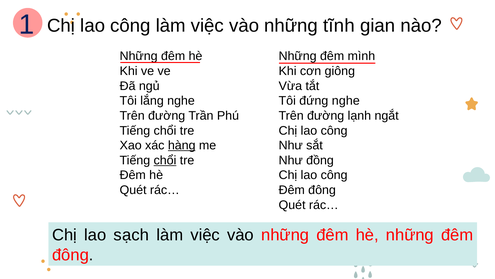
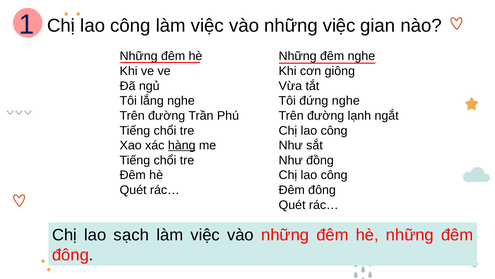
những tĩnh: tĩnh -> việc (339, 26)
đêm mình: mình -> nghe (361, 56)
chổi underline: present -> none (165, 160)
